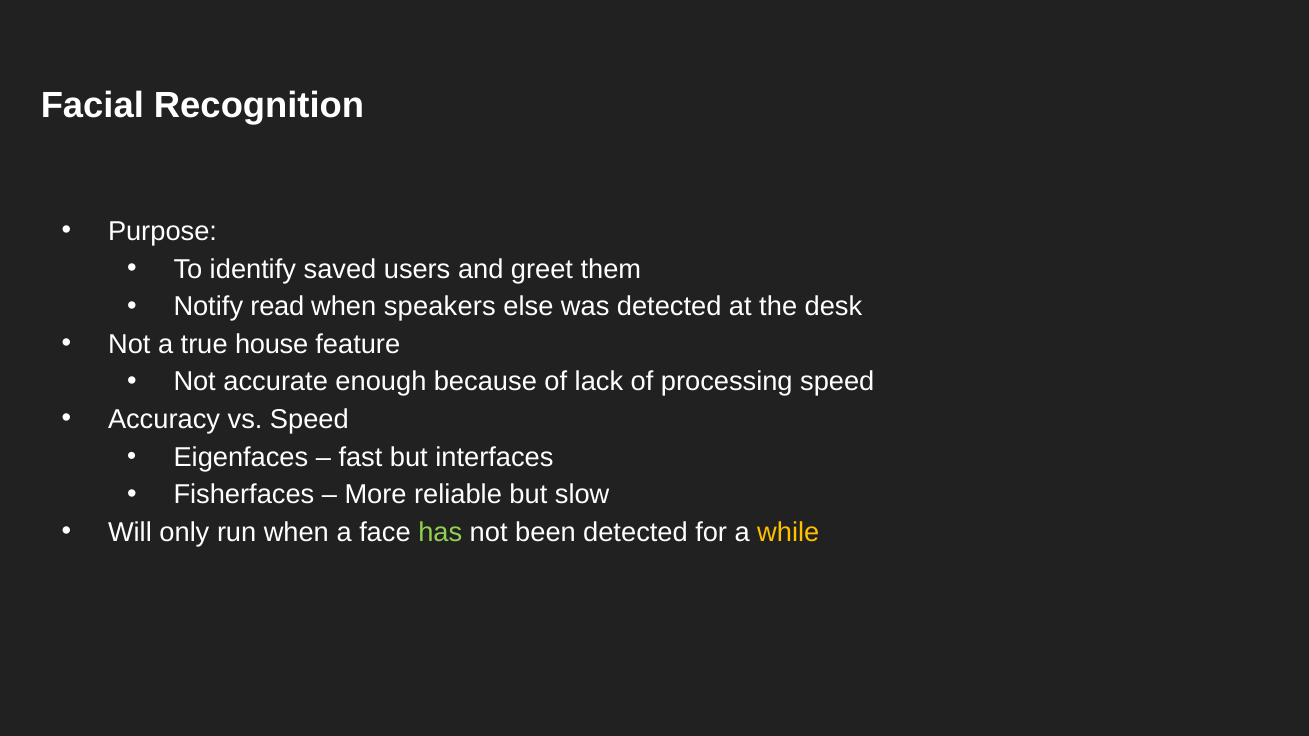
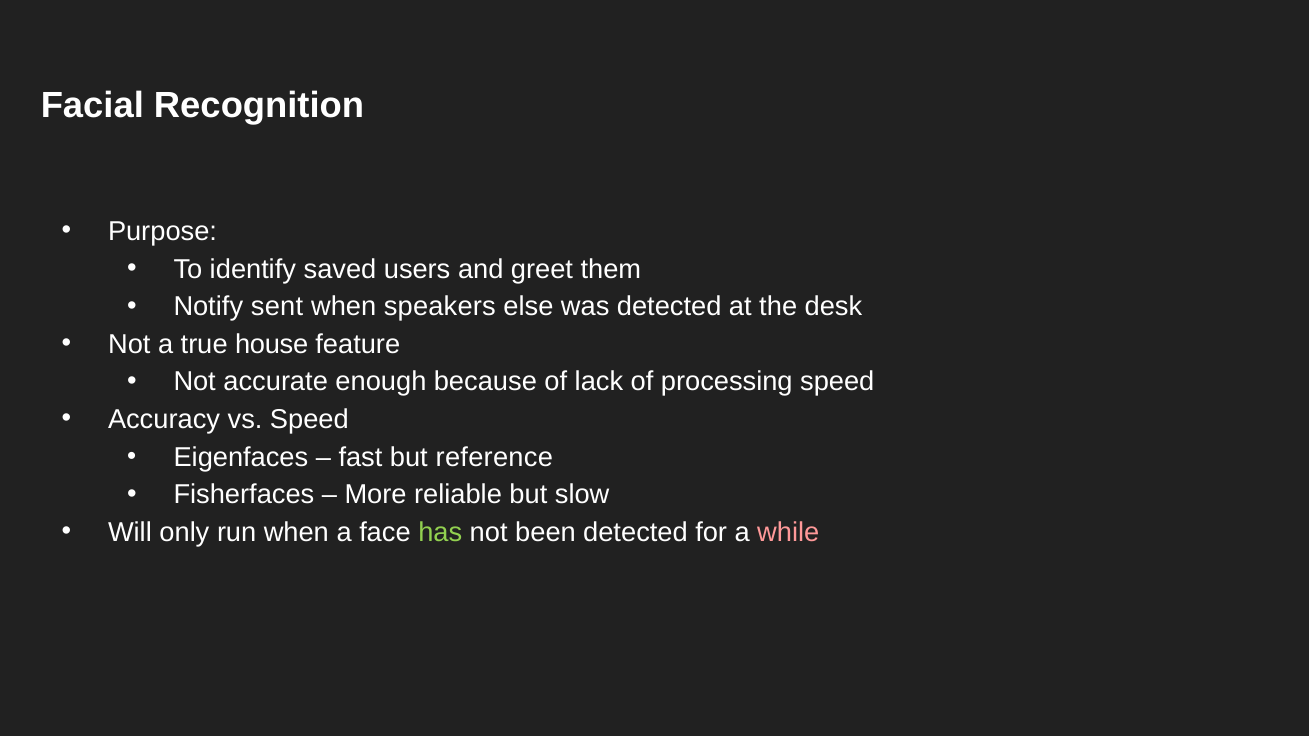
read: read -> sent (277, 307)
interfaces: interfaces -> reference (494, 457)
while colour: yellow -> pink (788, 533)
